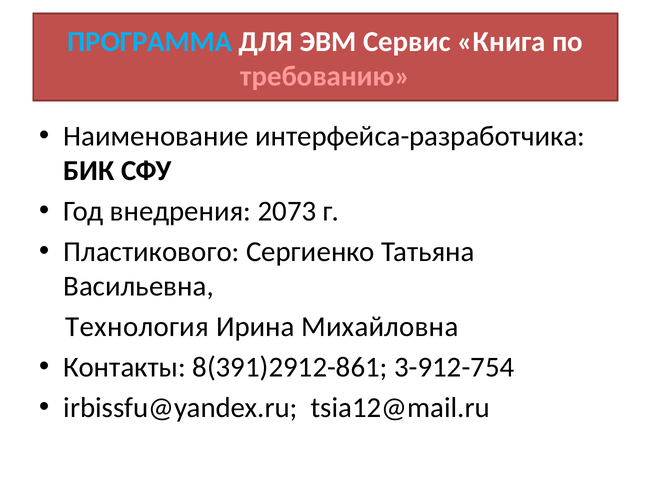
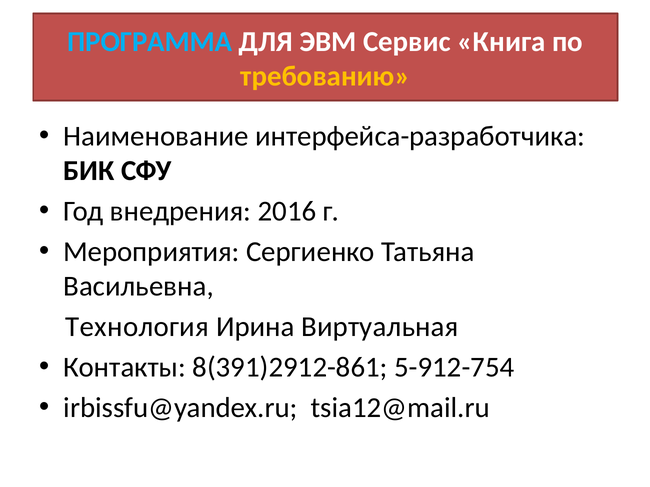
требованию colour: pink -> yellow (325, 76)
2073: 2073 -> 2016 (287, 211)
Пластикового: Пластикового -> Мероприятия (151, 252)
Михайловна: Михайловна -> Виртуальная (380, 327)
3-912-754: 3-912-754 -> 5-912-754 (454, 368)
